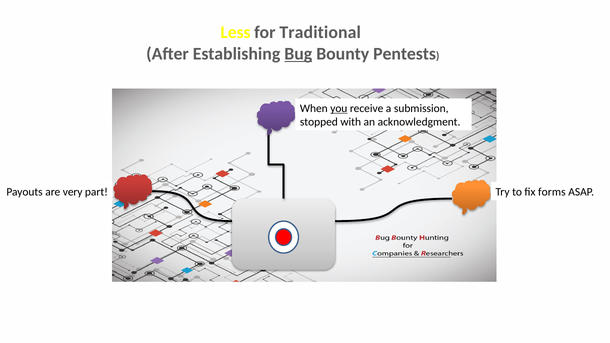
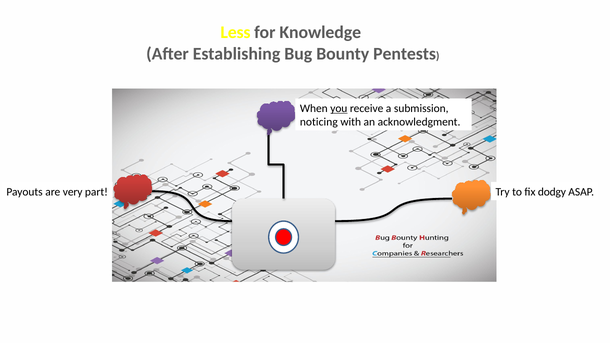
Traditional: Traditional -> Knowledge (320, 32)
Bug underline: present -> none (298, 54)
stopped: stopped -> noticing (319, 122)
forms: forms -> dodgy (552, 192)
